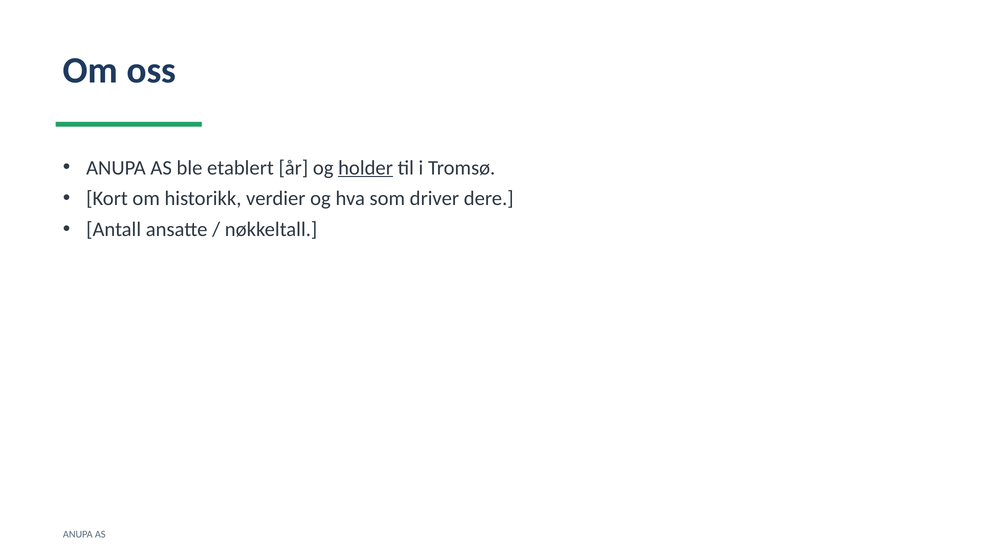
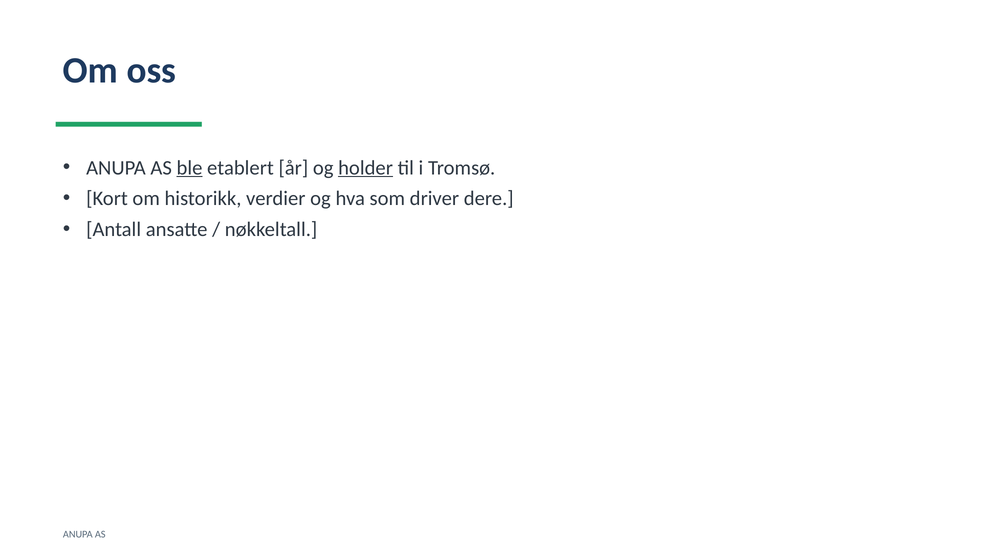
ble underline: none -> present (190, 168)
